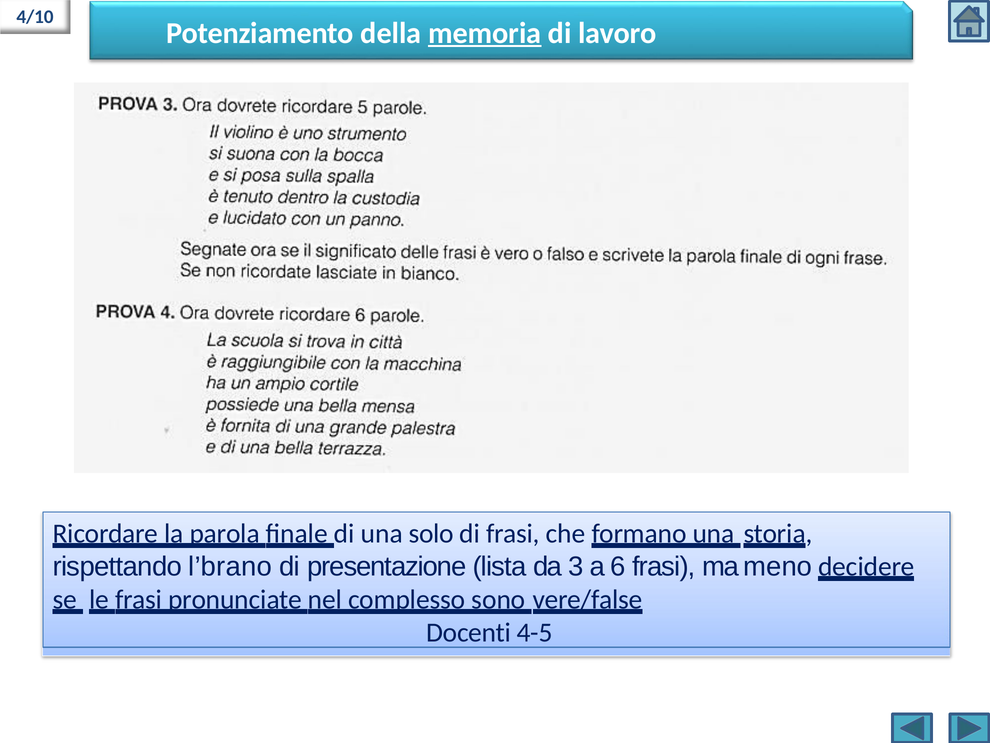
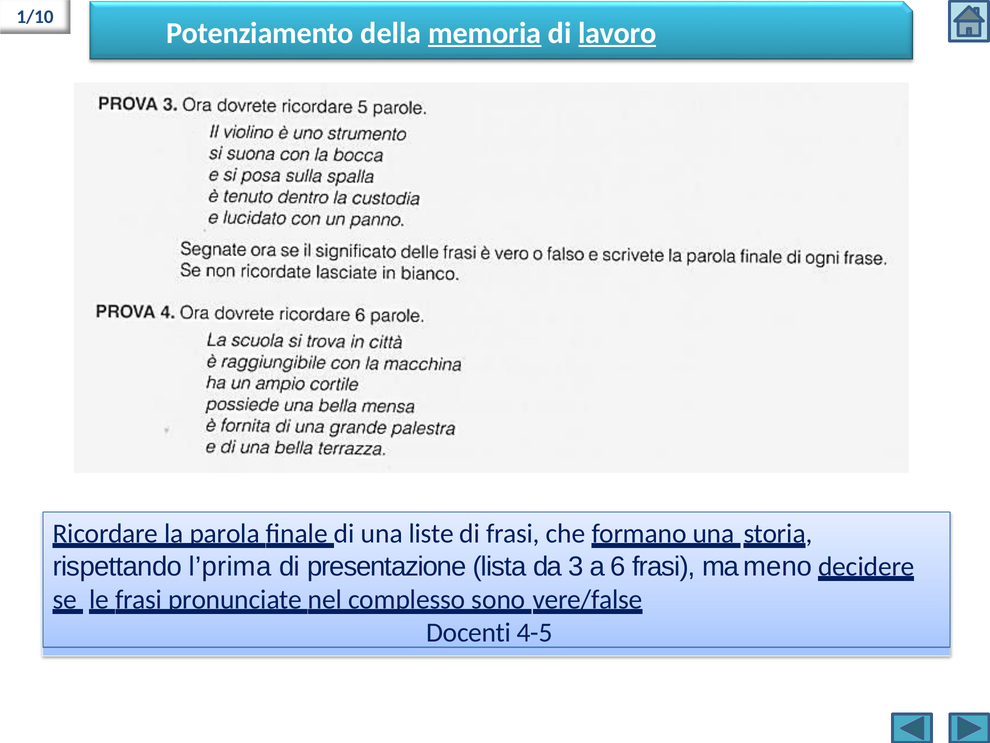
4/10: 4/10 -> 1/10 (35, 17)
lavoro underline: none -> present (617, 33)
solo: solo -> liste (431, 533)
l’brano: l’brano -> l’prima (230, 566)
